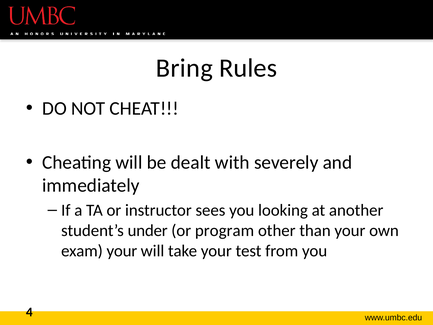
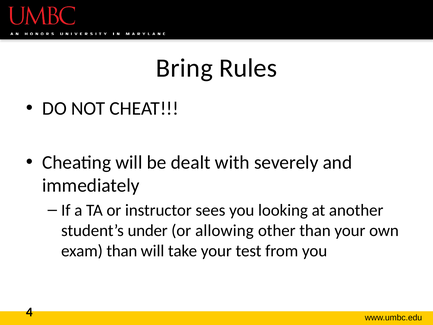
program: program -> allowing (224, 230)
exam your: your -> than (122, 251)
